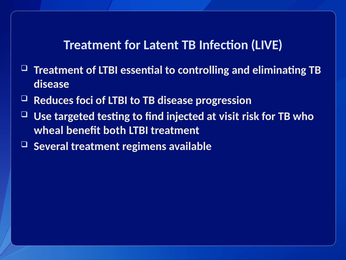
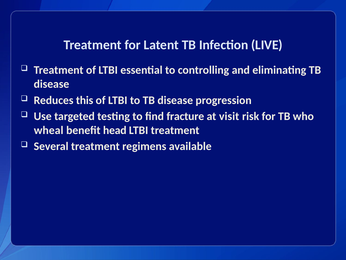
foci: foci -> this (85, 100)
injected: injected -> fracture (185, 116)
both: both -> head (115, 130)
